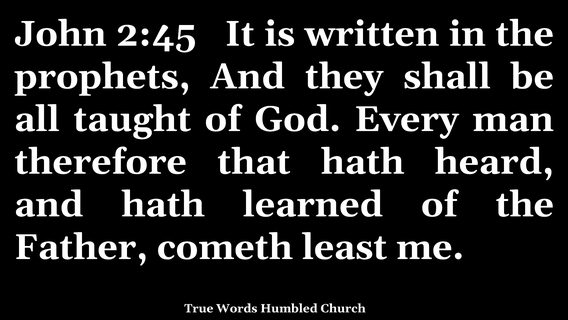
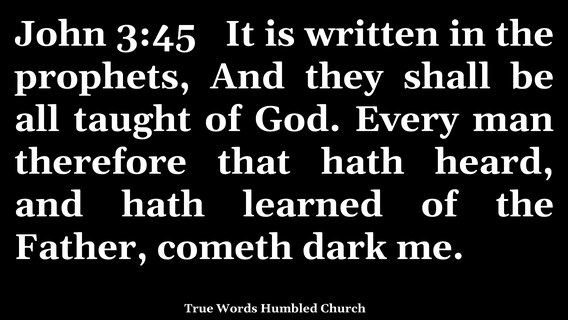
2:45: 2:45 -> 3:45 (156, 34)
least: least -> dark (344, 247)
